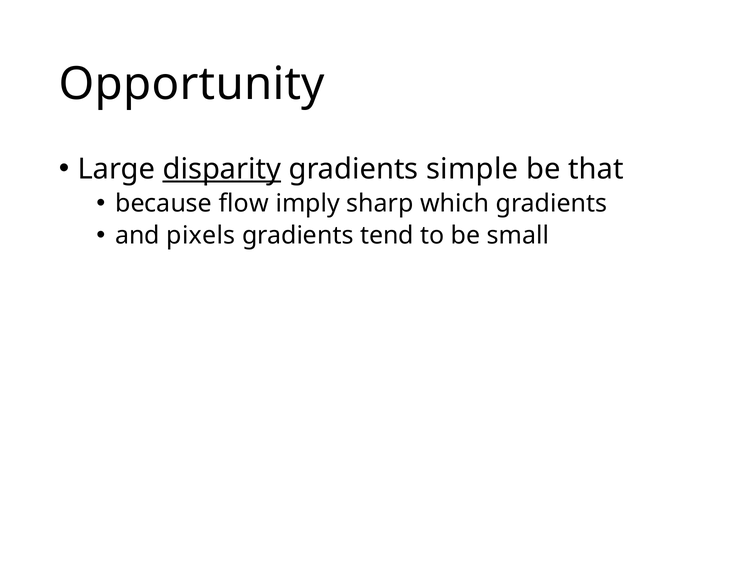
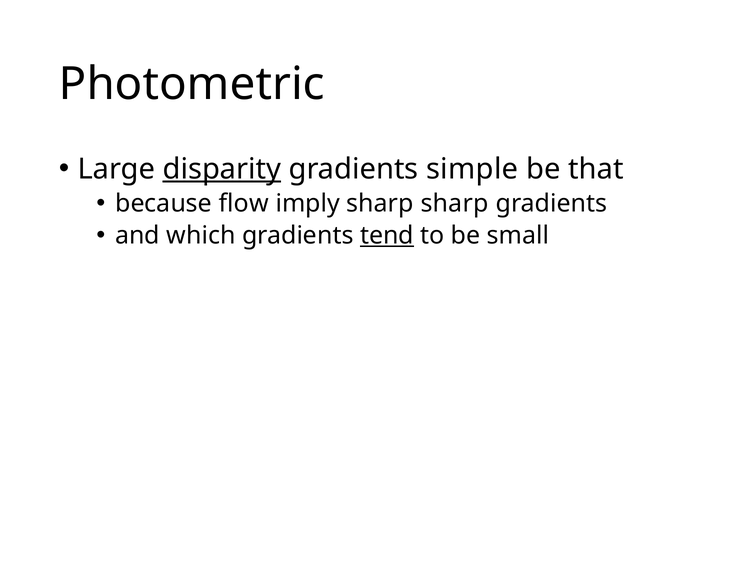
Opportunity: Opportunity -> Photometric (192, 84)
sharp which: which -> sharp (455, 203)
pixels: pixels -> which (201, 235)
tend underline: none -> present (387, 235)
